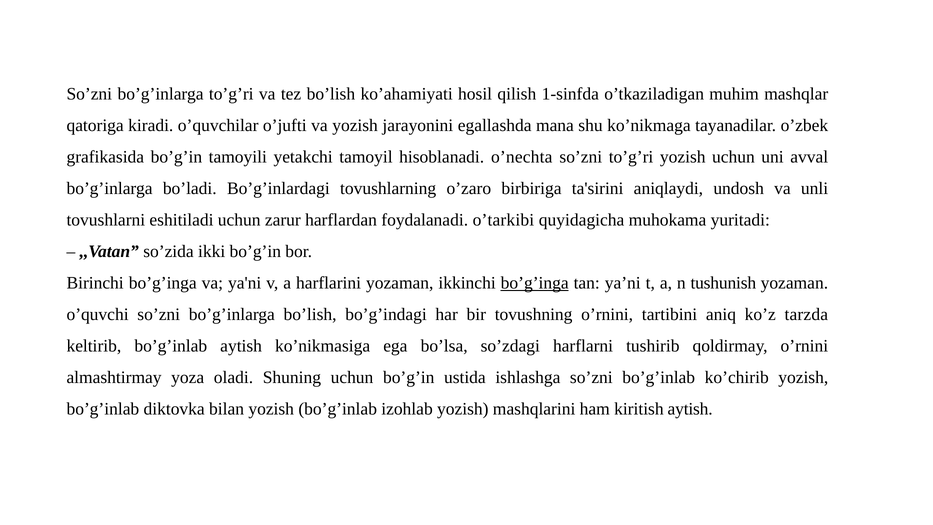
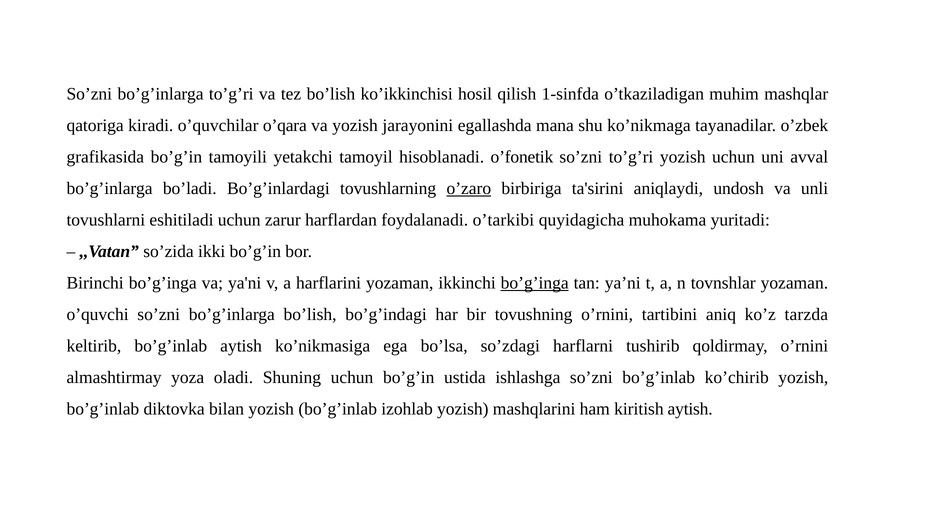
ko’ahamiyati: ko’ahamiyati -> ko’ikkinchisi (407, 94)
o’jufti: o’jufti -> o’qara (285, 125)
o’nechta: o’nechta -> o’fonetik (522, 157)
o’zaro underline: none -> present (469, 188)
tushunish: tushunish -> tovnshlar (723, 283)
